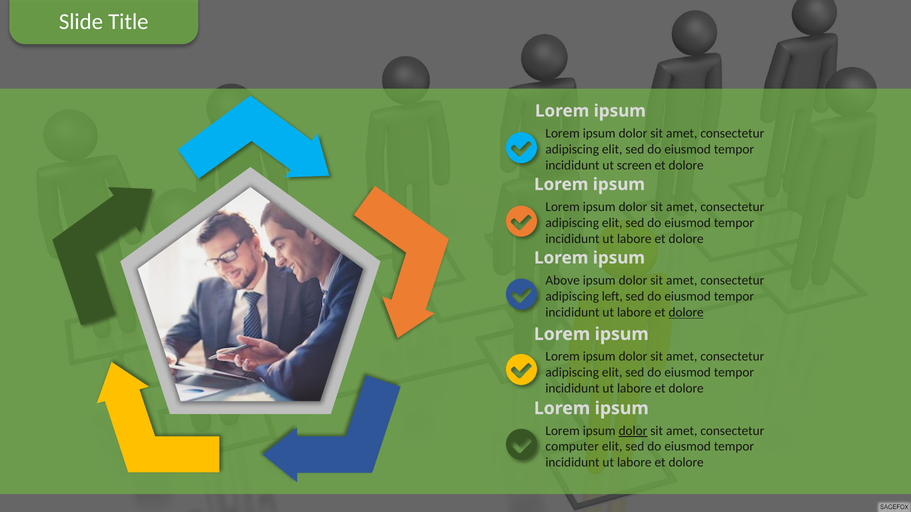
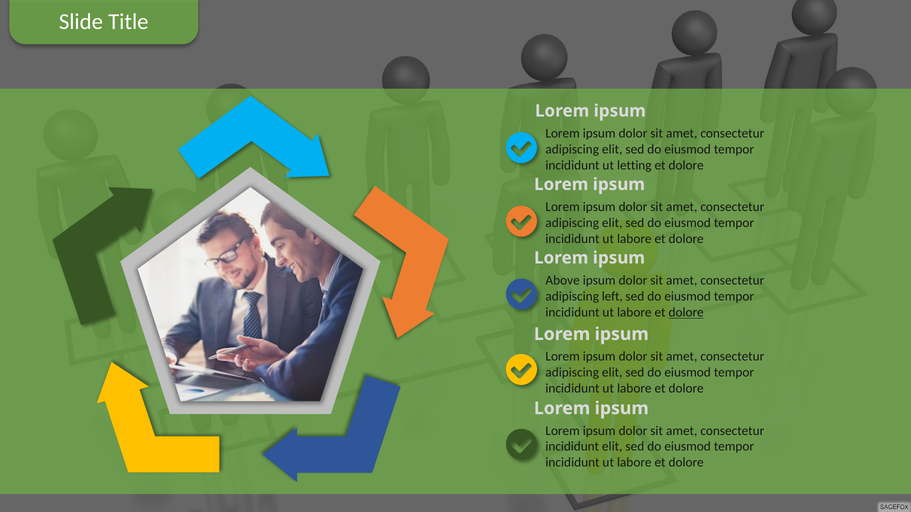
screen: screen -> letting (634, 166)
dolor underline: present -> none (633, 431)
computer: computer -> incididunt (572, 447)
